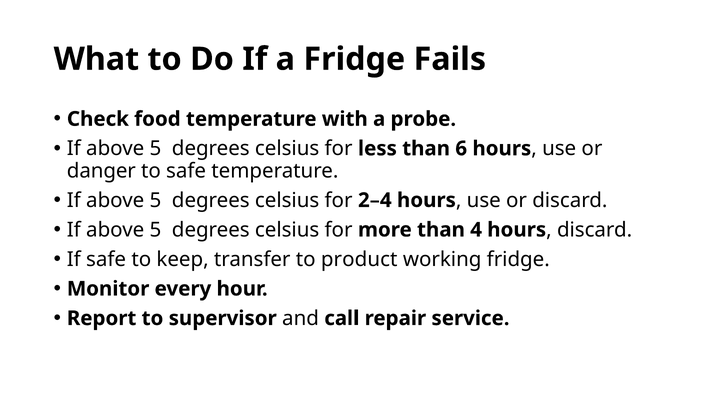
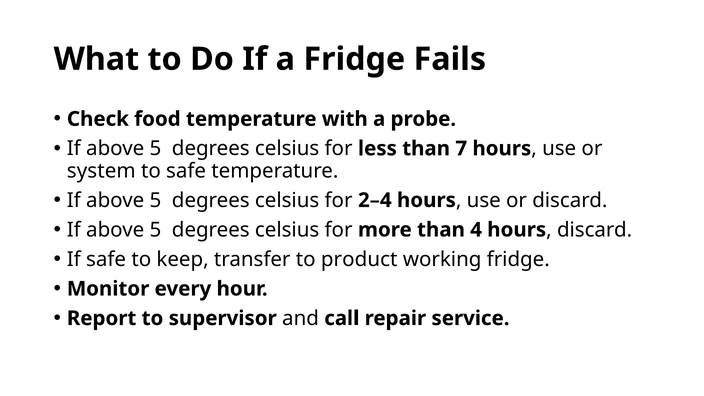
6: 6 -> 7 (461, 149)
danger: danger -> system (101, 171)
